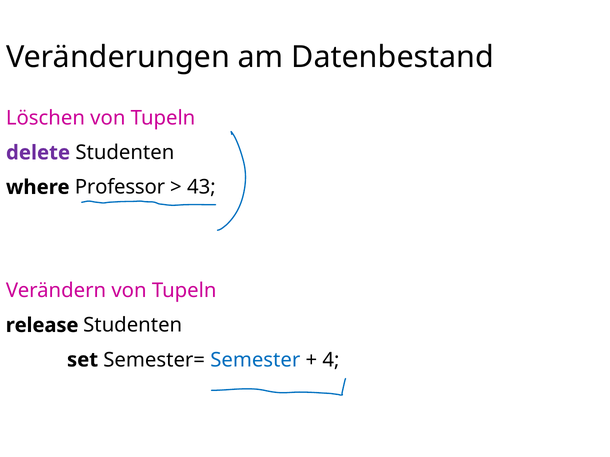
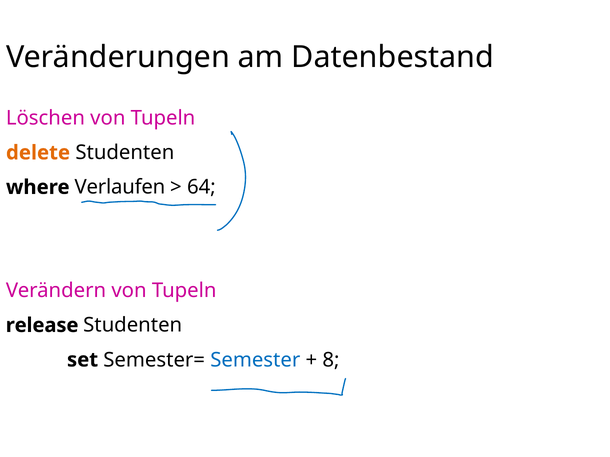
delete colour: purple -> orange (38, 153)
Professor: Professor -> Verlaufen (120, 187)
43: 43 -> 64 (201, 187)
4: 4 -> 8 (331, 360)
